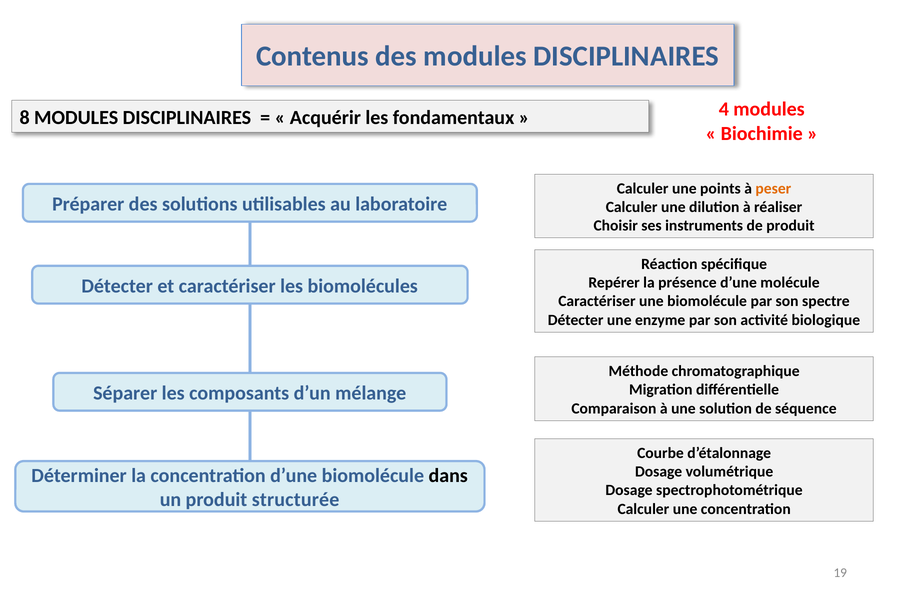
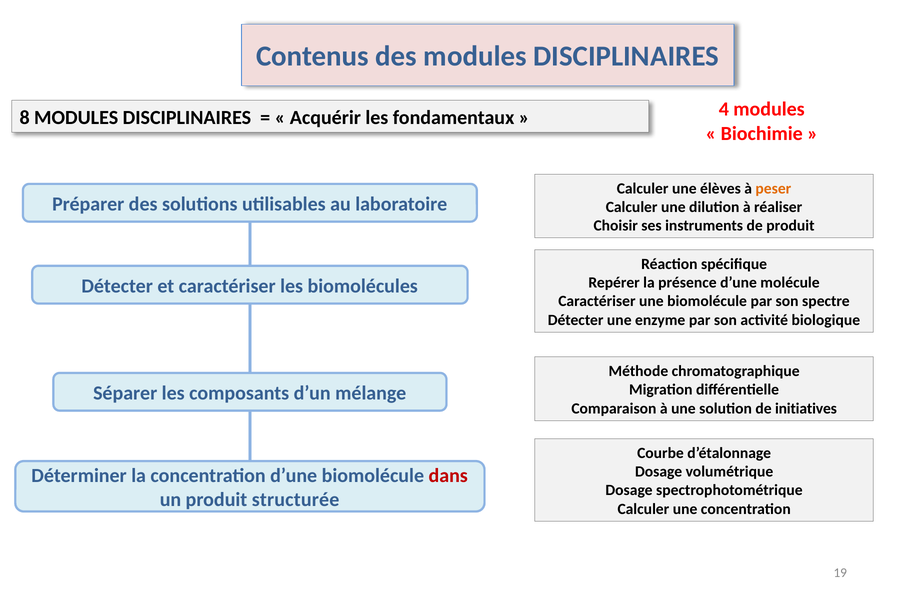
points: points -> élèves (720, 188)
séquence: séquence -> initiatives (806, 408)
dans colour: black -> red (448, 476)
